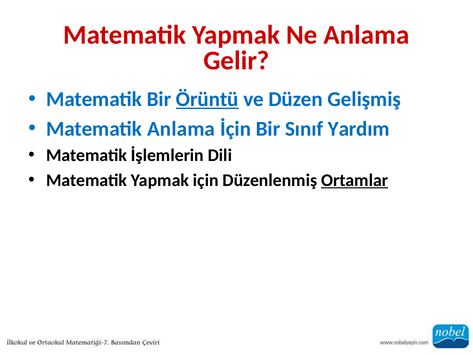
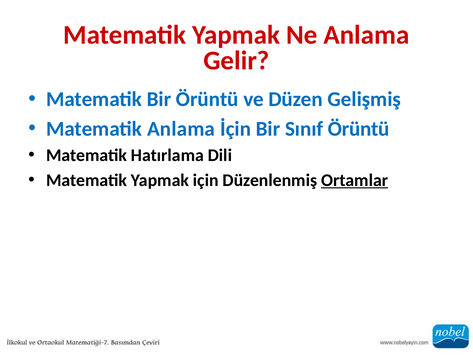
Örüntü underline: present -> none (207, 99)
Sınıf Yardım: Yardım -> Örüntü (359, 129)
İşlemlerin: İşlemlerin -> Hatırlama (167, 155)
